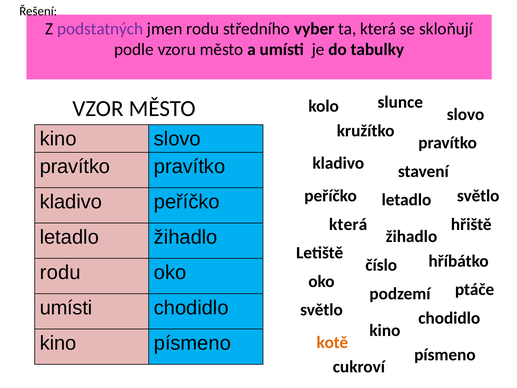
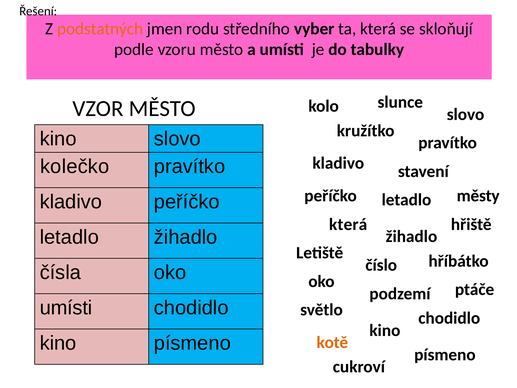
podstatných colour: purple -> orange (100, 29)
pravítko: pravítko -> kolečko (75, 166)
světlo: světlo -> městy (478, 196)
rodu: rodu -> čísla (60, 272)
